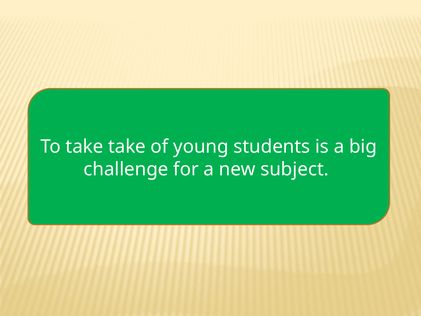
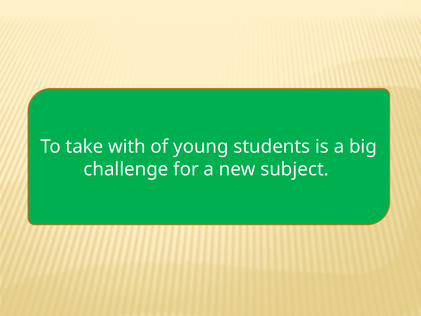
take take: take -> with (127, 147)
